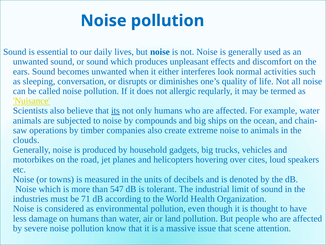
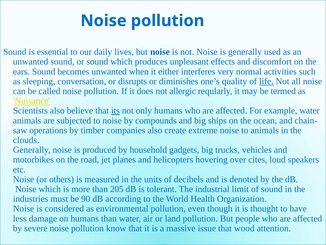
look: look -> very (226, 71)
life underline: none -> present (266, 81)
towns: towns -> others (62, 179)
547: 547 -> 205 (117, 189)
71: 71 -> 90 (86, 199)
scene: scene -> wood (244, 228)
